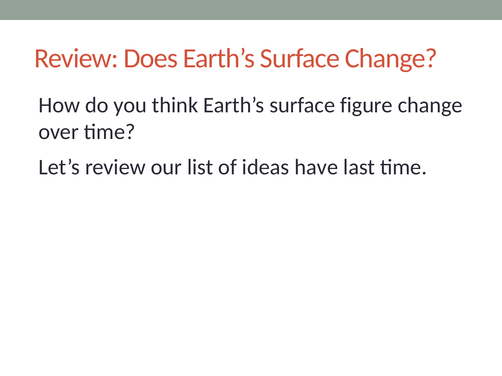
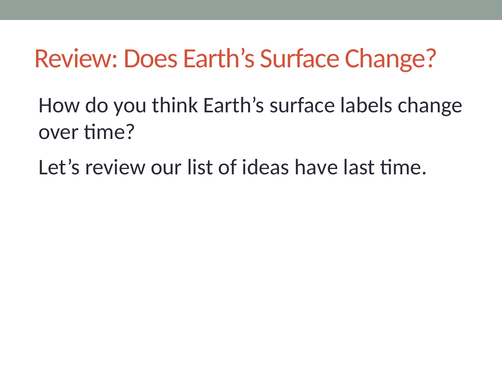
figure: figure -> labels (366, 105)
